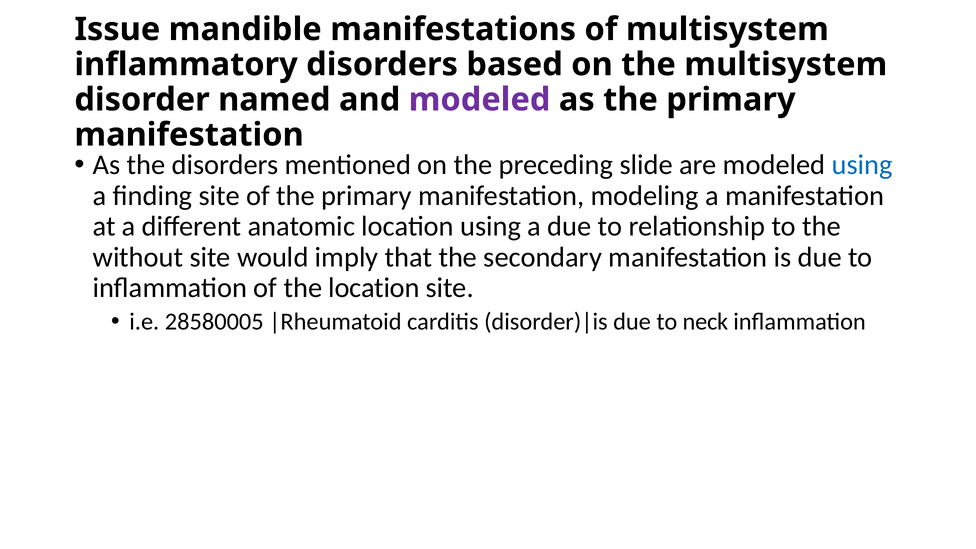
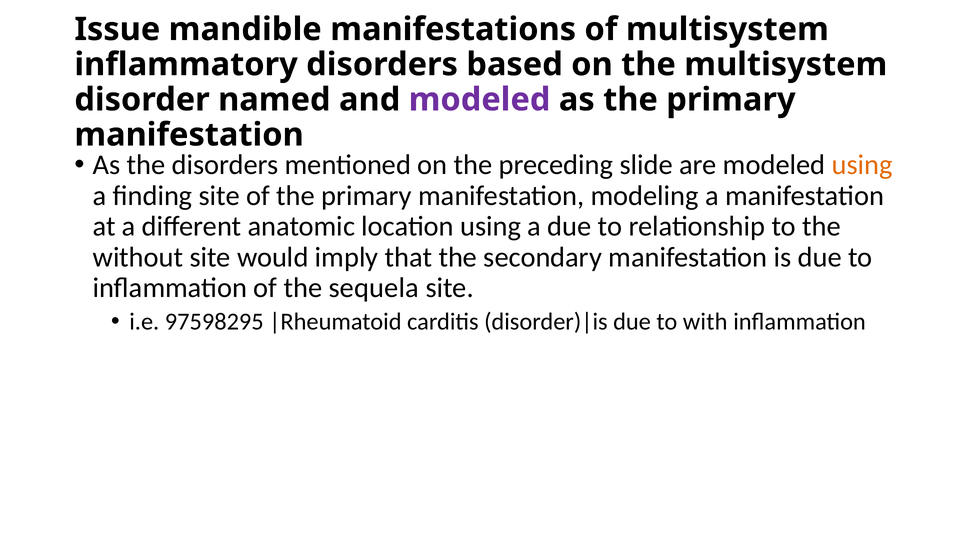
using colour: blue -> orange (862, 165)
the location: location -> sequela (374, 288)
28580005: 28580005 -> 97598295 (214, 322)
neck: neck -> with (705, 322)
